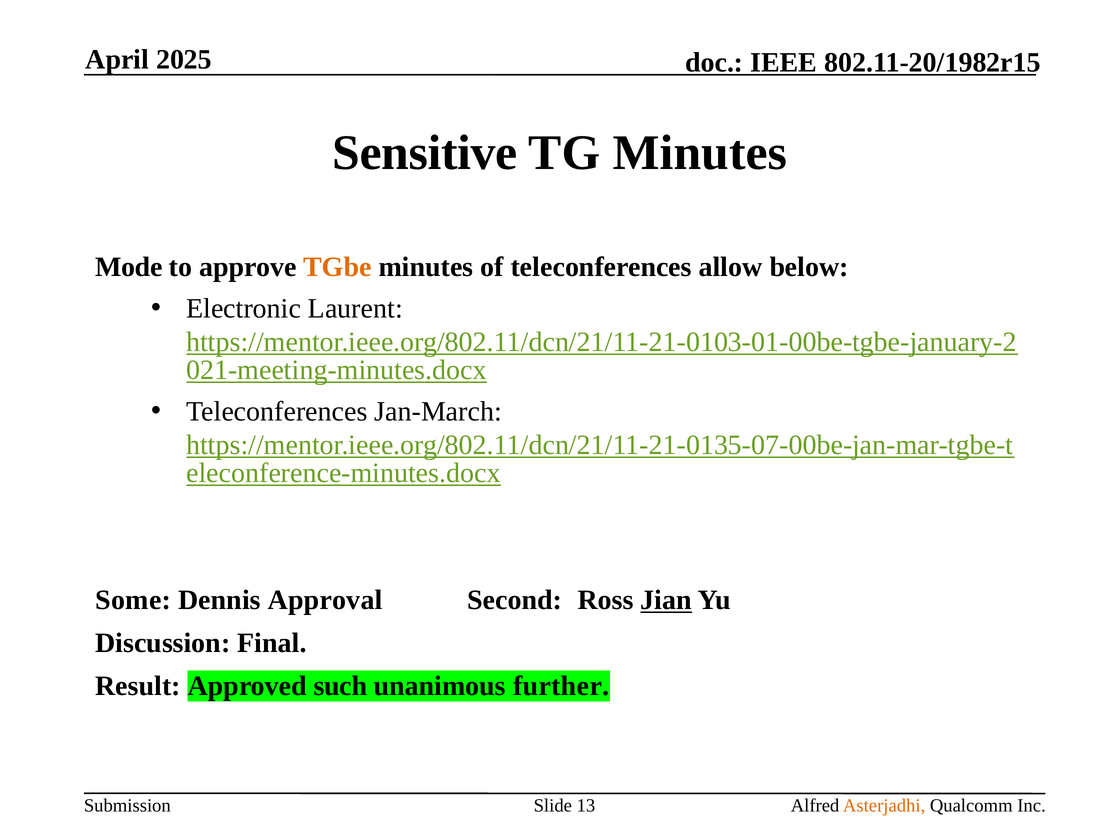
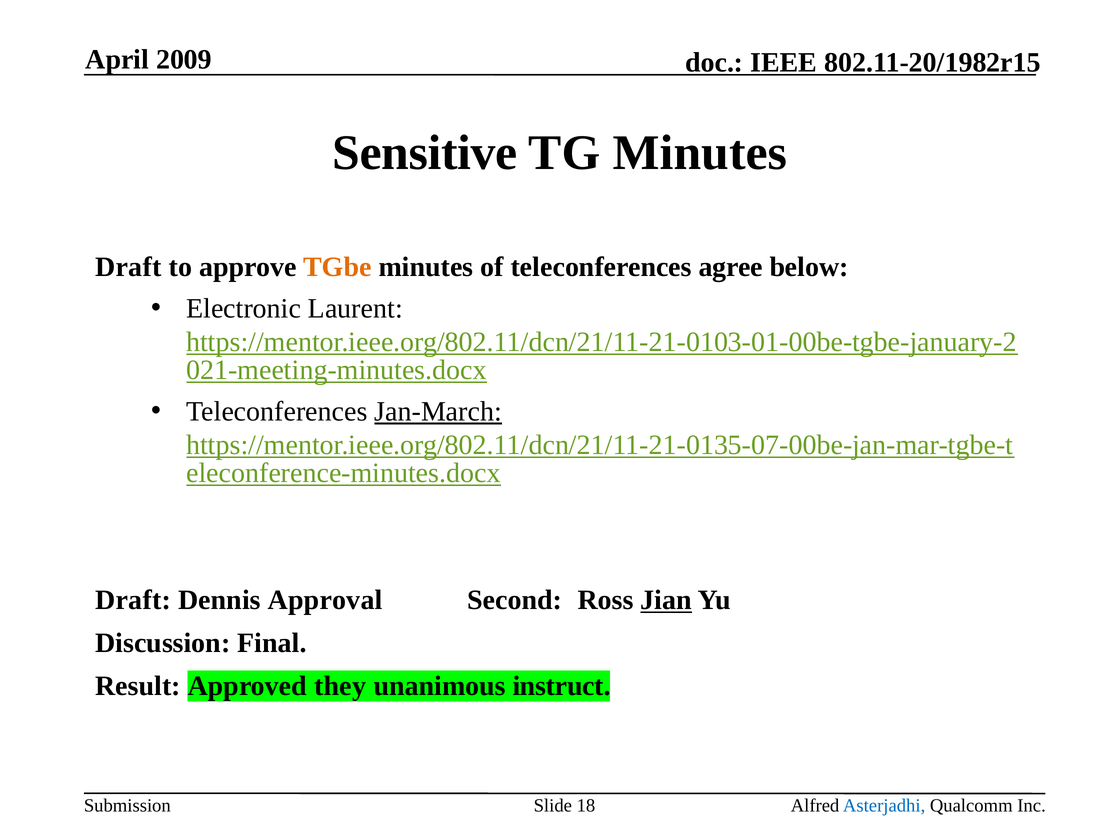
2025: 2025 -> 2009 (184, 59)
Mode: Mode -> Draft (128, 267)
allow: allow -> agree (731, 267)
Jan-March underline: none -> present (438, 411)
Some: Some -> Draft (133, 600)
such: such -> they (340, 686)
further: further -> instruct (562, 686)
13: 13 -> 18 (586, 806)
Asterjadhi colour: orange -> blue (884, 806)
